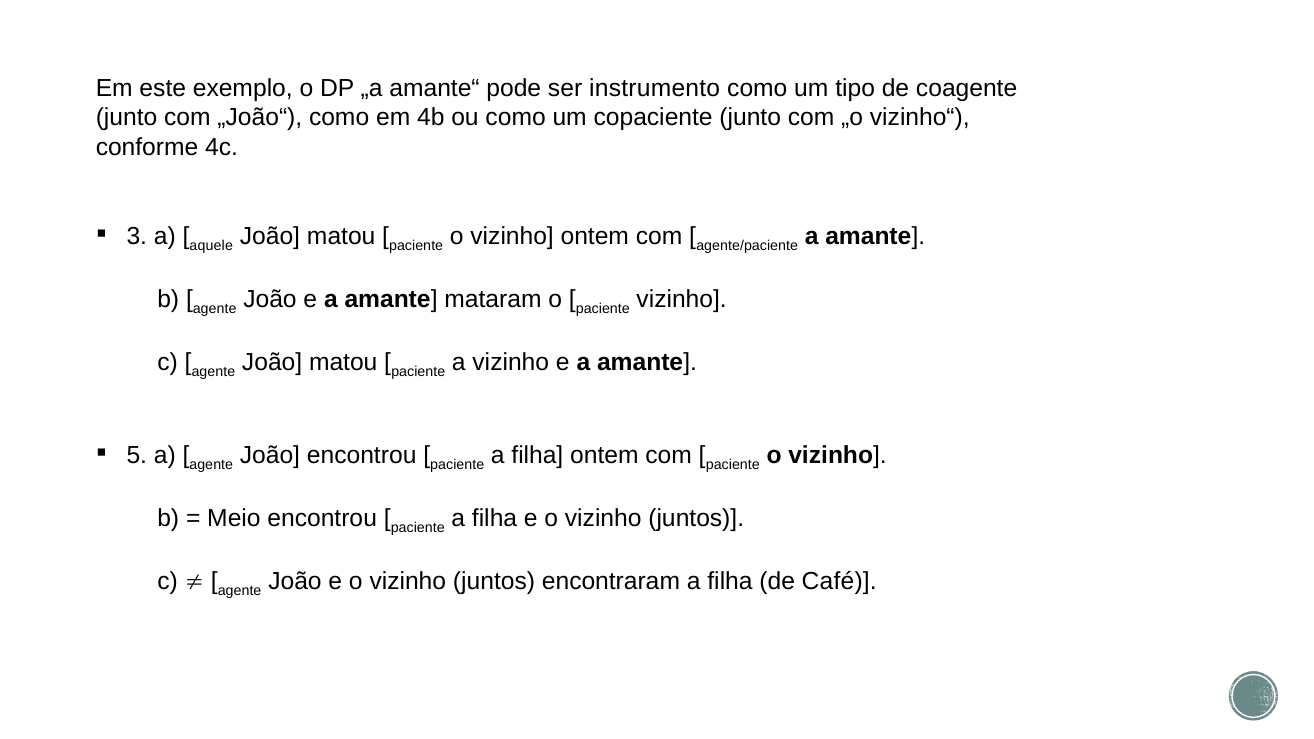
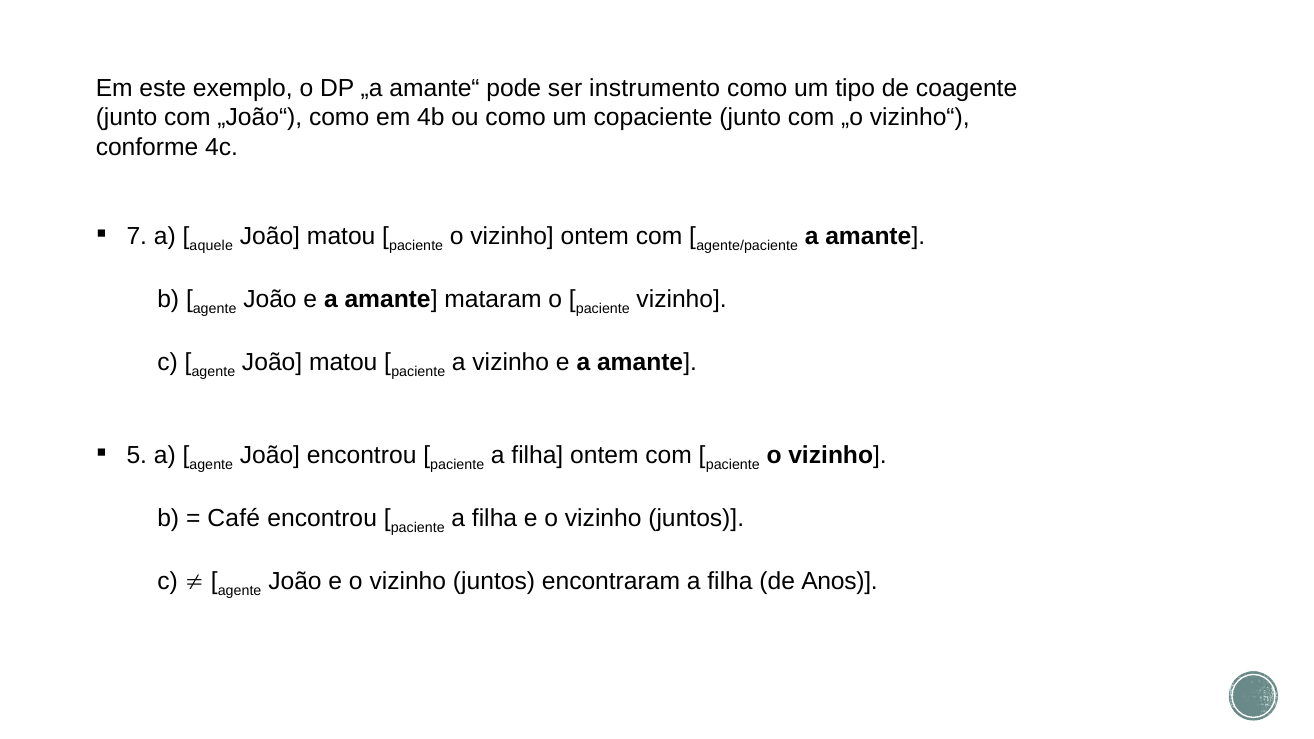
3: 3 -> 7 (137, 236)
Meio: Meio -> Café (234, 518)
Café: Café -> Anos (840, 582)
